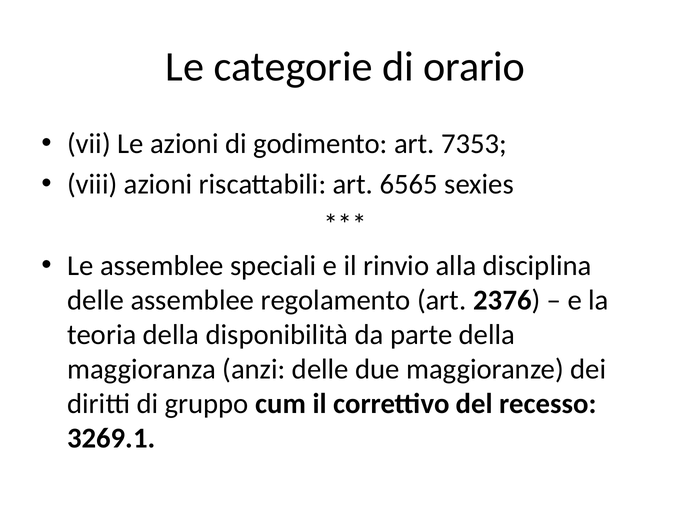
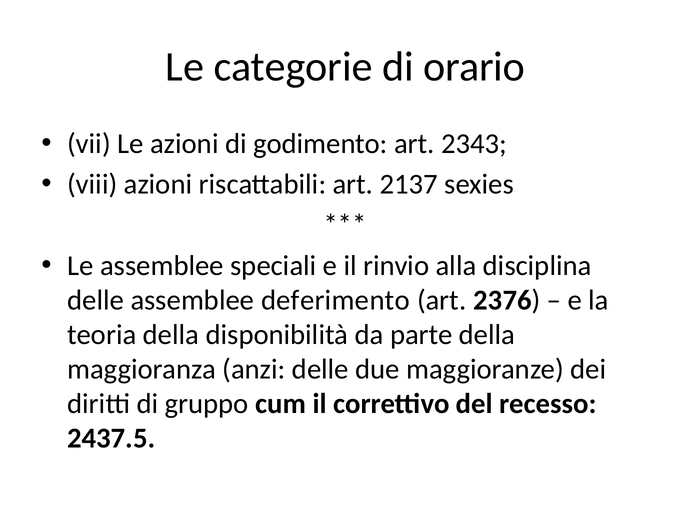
7353: 7353 -> 2343 (474, 143)
6565: 6565 -> 2137 (409, 184)
regolamento: regolamento -> deferimento (335, 300)
3269.1: 3269.1 -> 2437.5 (111, 438)
